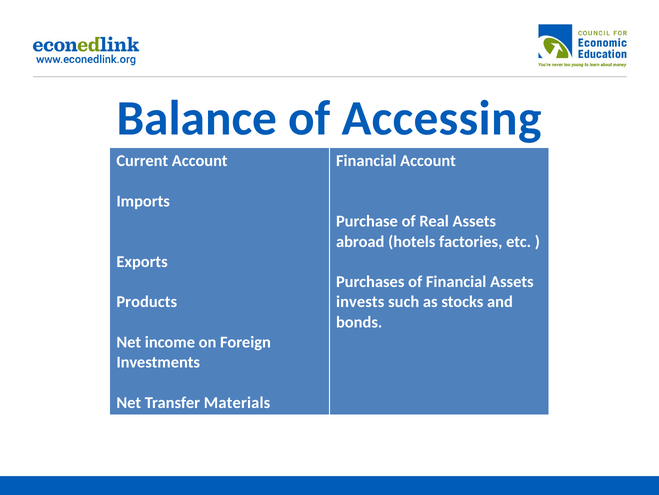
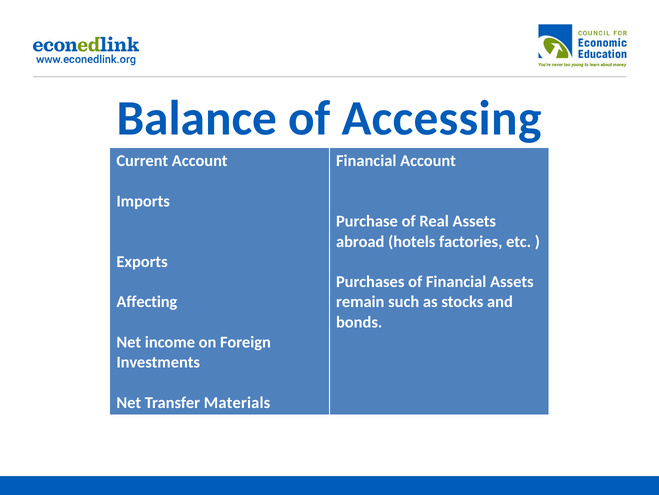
Products: Products -> Affecting (147, 302)
invests: invests -> remain (360, 302)
